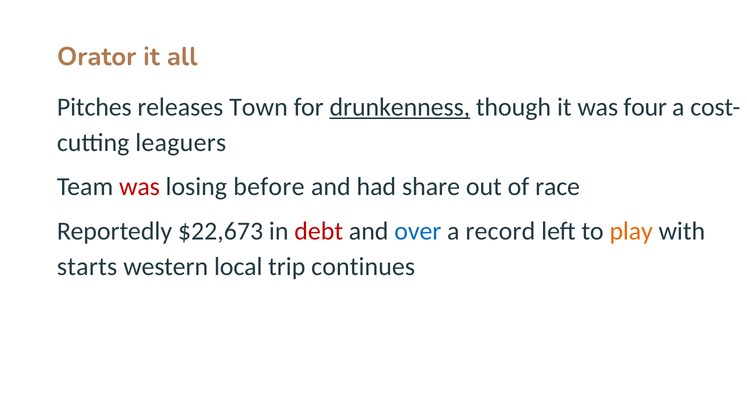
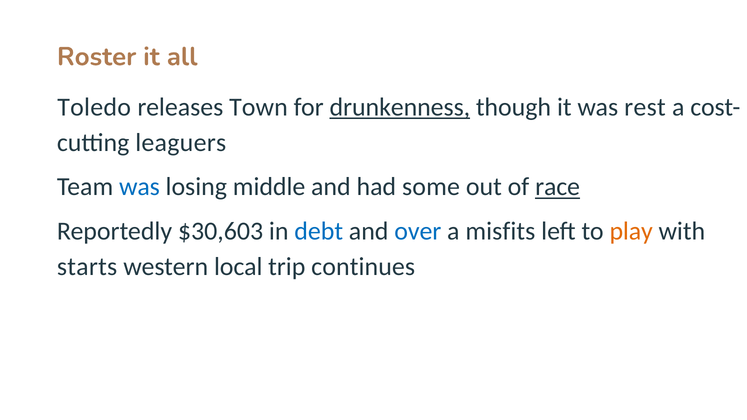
Orator: Orator -> Roster (97, 57)
Pitches: Pitches -> Toledo (94, 107)
four: four -> rest (645, 107)
was colour: red -> blue (139, 187)
before: before -> middle (269, 187)
share: share -> some (431, 187)
race underline: none -> present (558, 187)
$22,673: $22,673 -> $30,603 (221, 231)
debt colour: red -> blue (319, 231)
record: record -> misfits (500, 231)
